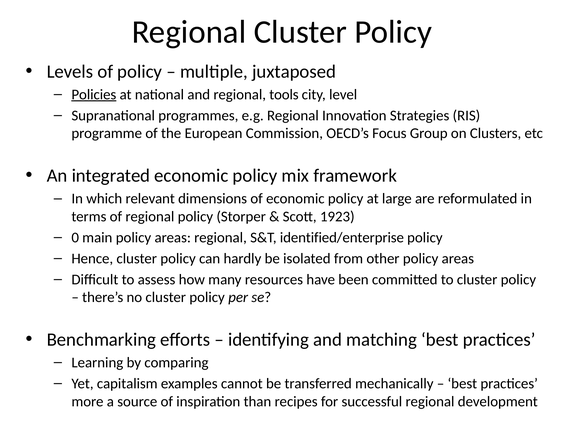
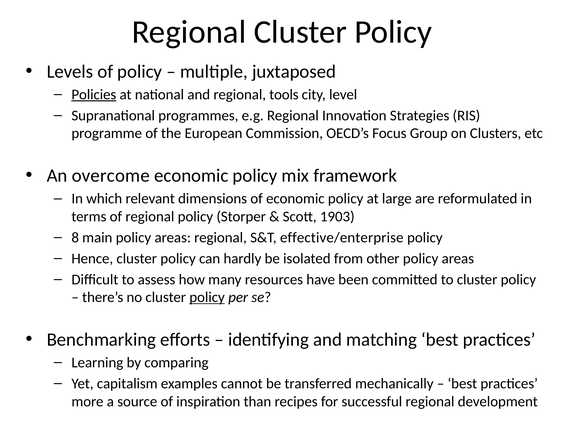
integrated: integrated -> overcome (111, 176)
1923: 1923 -> 1903 (337, 217)
0: 0 -> 8 (75, 237)
identified/enterprise: identified/enterprise -> effective/enterprise (342, 237)
policy underline: none -> present (207, 297)
